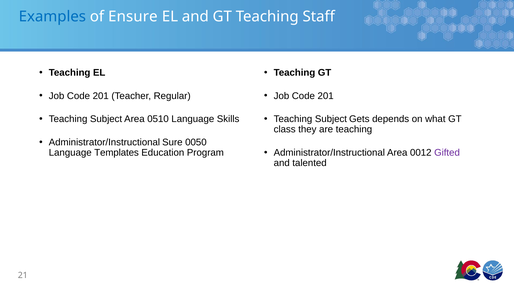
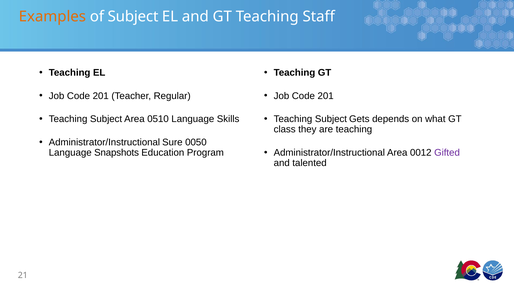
Examples colour: blue -> orange (52, 17)
of Ensure: Ensure -> Subject (133, 17)
Templates: Templates -> Snapshots (117, 153)
